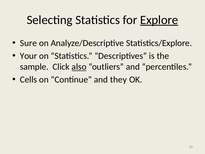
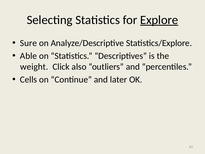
Your: Your -> Able (28, 56)
sample: sample -> weight (34, 67)
also underline: present -> none (79, 67)
they: they -> later (119, 79)
